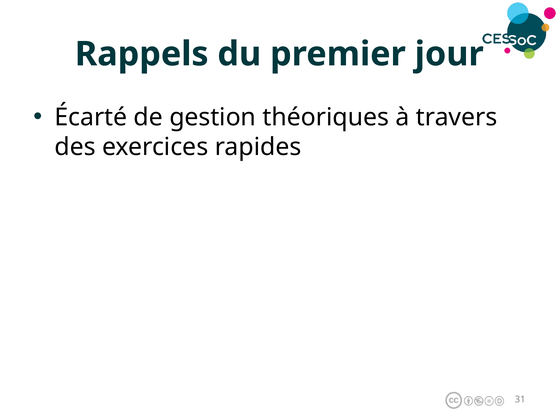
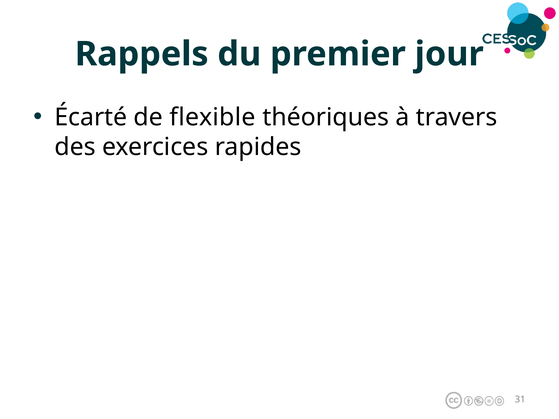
gestion: gestion -> flexible (213, 117)
